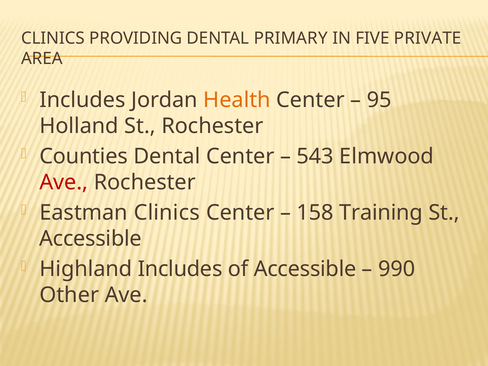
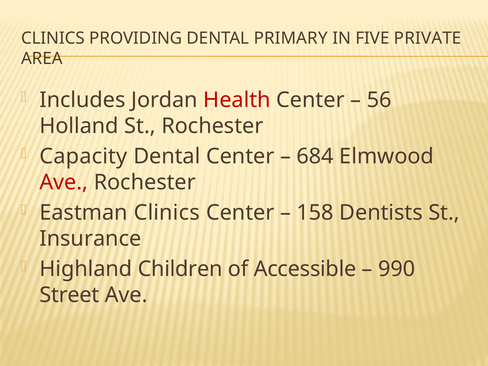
Health colour: orange -> red (237, 100)
95: 95 -> 56 (379, 100)
Counties: Counties -> Capacity (83, 156)
543: 543 -> 684 (315, 156)
Training: Training -> Dentists (381, 213)
Accessible: Accessible -> Insurance (90, 239)
Highland Includes: Includes -> Children (180, 269)
Other: Other -> Street (69, 295)
